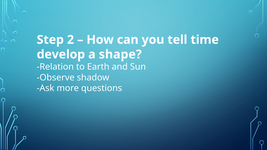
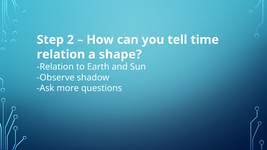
develop: develop -> relation (61, 54)
